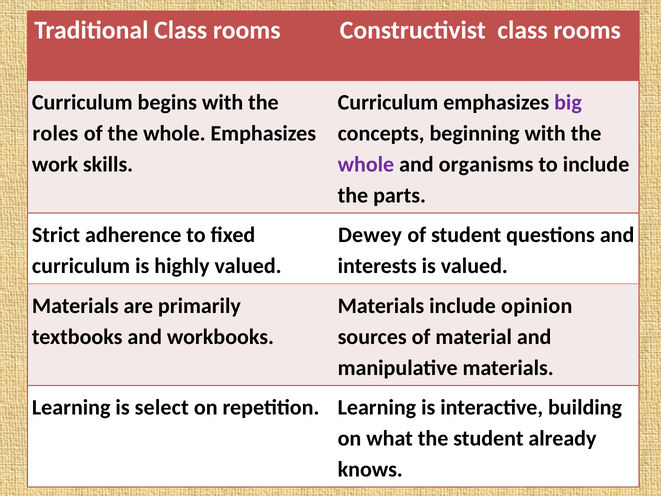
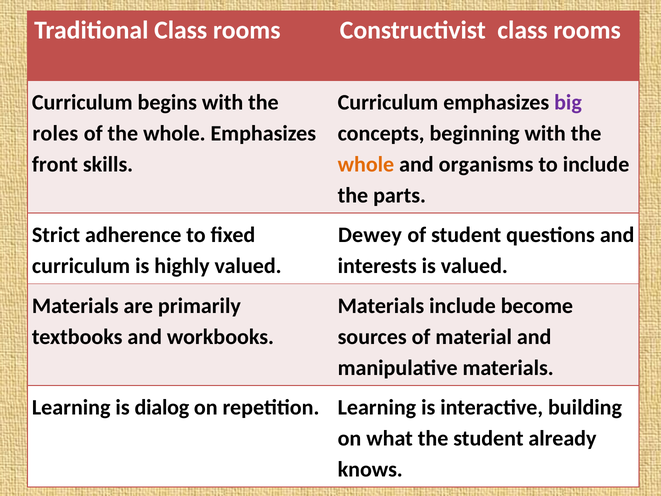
work: work -> front (55, 164)
whole colour: purple -> orange (366, 164)
opinion: opinion -> become (537, 306)
select: select -> dialog (162, 407)
